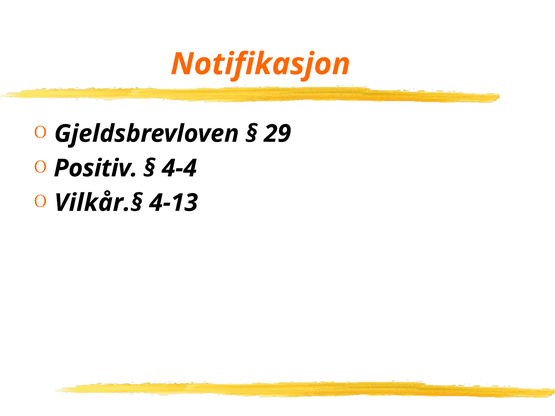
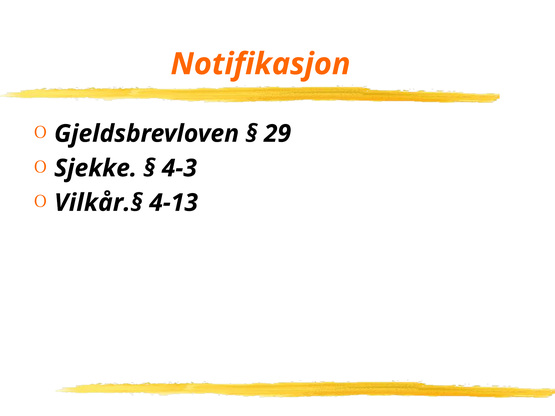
Positiv: Positiv -> Sjekke (96, 168)
4-4: 4-4 -> 4-3 (179, 168)
